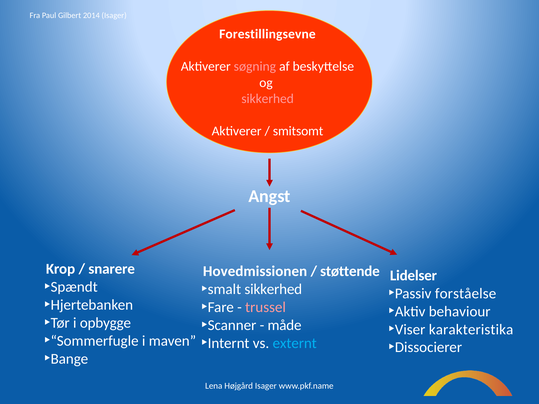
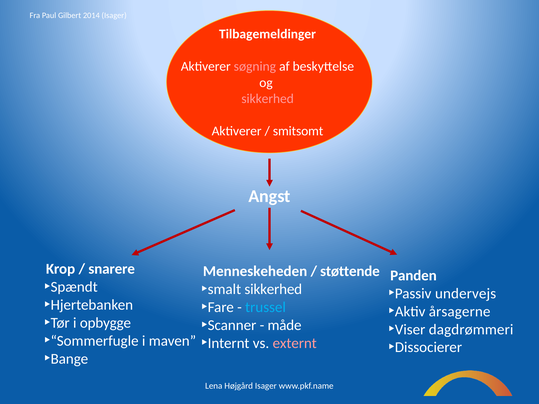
Forestillingsevne: Forestillingsevne -> Tilbagemeldinger (267, 34)
Hovedmissionen: Hovedmissionen -> Menneskeheden (255, 271)
Lidelser: Lidelser -> Panden (413, 276)
forståelse: forståelse -> undervejs (466, 294)
trussel colour: pink -> light blue (266, 307)
behaviour: behaviour -> årsagerne (460, 312)
karakteristika: karakteristika -> dagdrømmeri (471, 330)
externt colour: light blue -> pink (295, 343)
